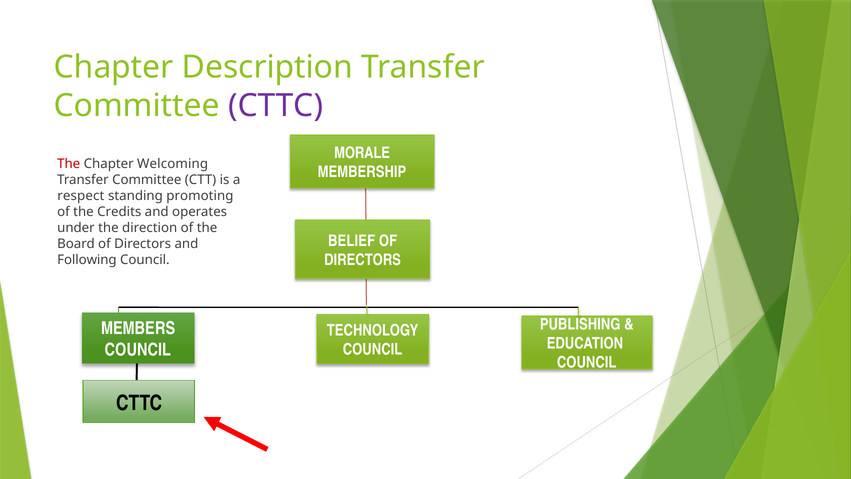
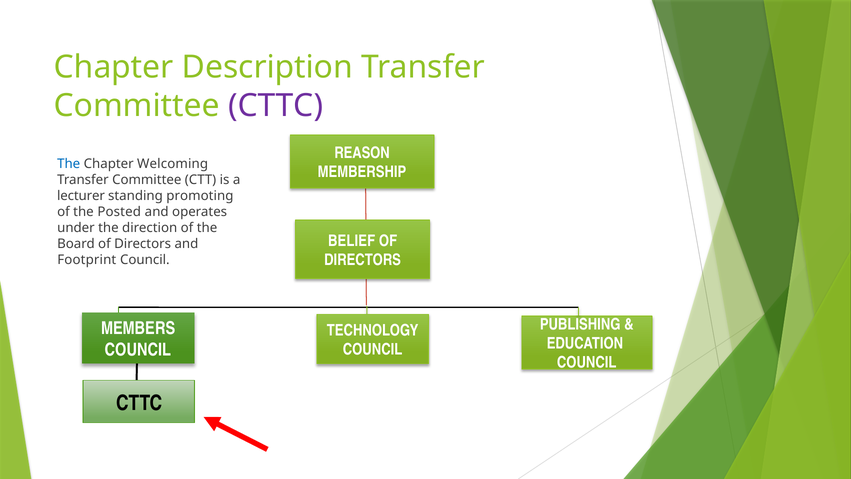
MORALE: MORALE -> REASON (362, 153)
The colour: red -> blue (69, 164)
respect: respect -> lecturer (81, 196)
Credits: Credits -> Posted (119, 212)
Following: Following -> Footprint (87, 259)
